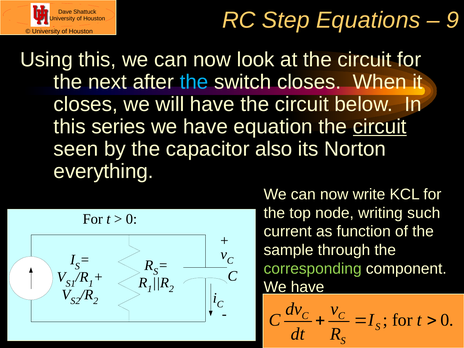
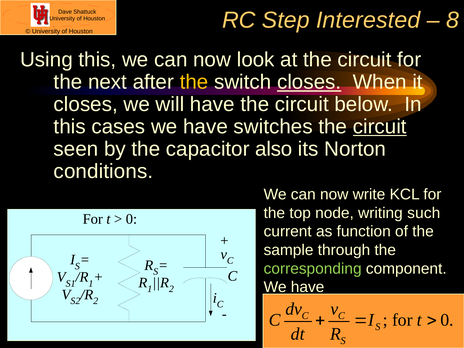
Equations: Equations -> Interested (368, 20)
9: 9 -> 8 (453, 20)
the colour: light blue -> yellow (194, 82)
closes underline: none -> present (309, 82)
series: series -> cases (118, 127)
equation: equation -> switches (273, 127)
everything: everything -> conditions (103, 171)
